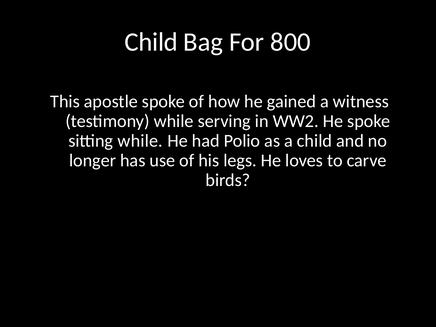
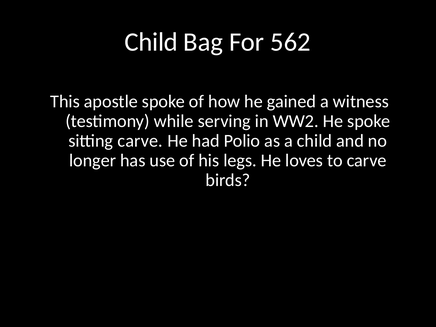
800: 800 -> 562 (290, 42)
sitting while: while -> carve (140, 141)
